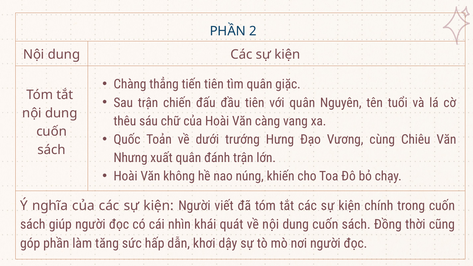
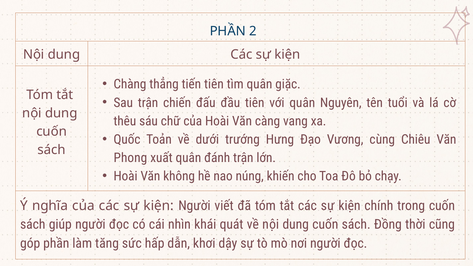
Nhưng: Nhưng -> Phong (130, 158)
